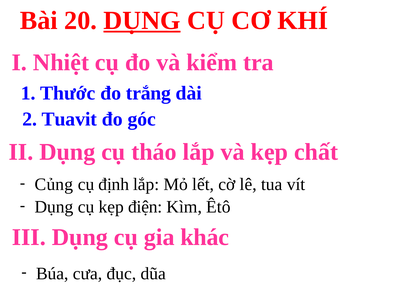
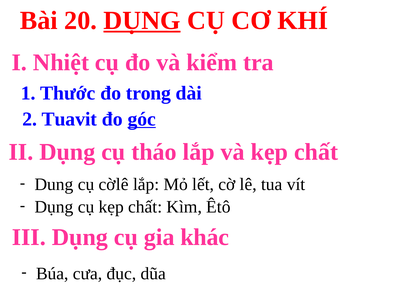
trắng: trắng -> trong (148, 93)
góc underline: none -> present (142, 119)
Củng: Củng -> Dung (54, 184)
định: định -> cờlê (114, 184)
cụ kẹp điện: điện -> chất (145, 207)
